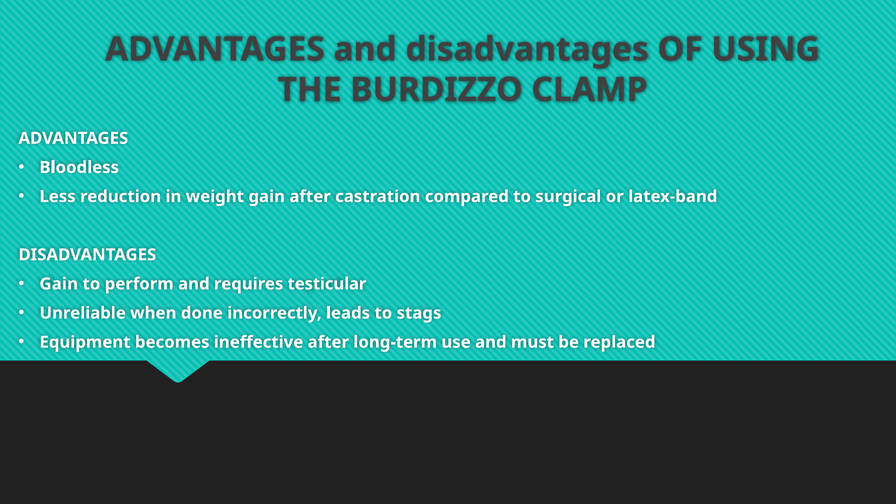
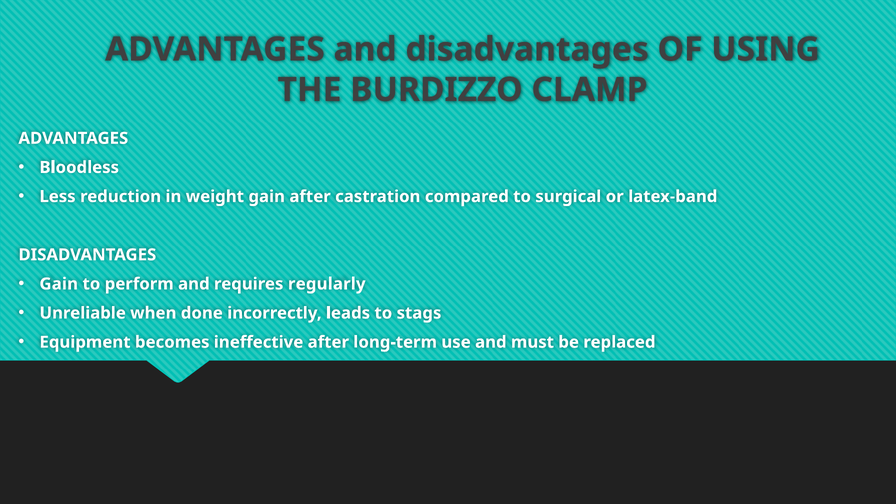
testicular: testicular -> regularly (327, 284)
